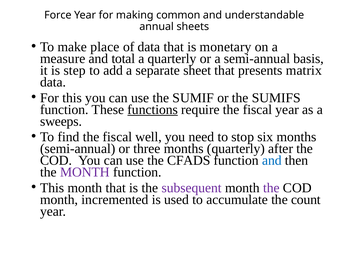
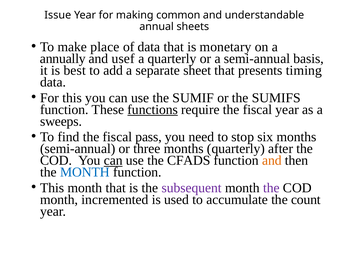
Force: Force -> Issue (58, 15)
measure: measure -> annually (63, 59)
total: total -> usef (123, 59)
step: step -> best (75, 70)
matrix: matrix -> timing (304, 70)
well: well -> pass (149, 137)
can underline: none -> present (113, 160)
and colour: blue -> orange (272, 160)
MONTH colour: purple -> blue (85, 172)
